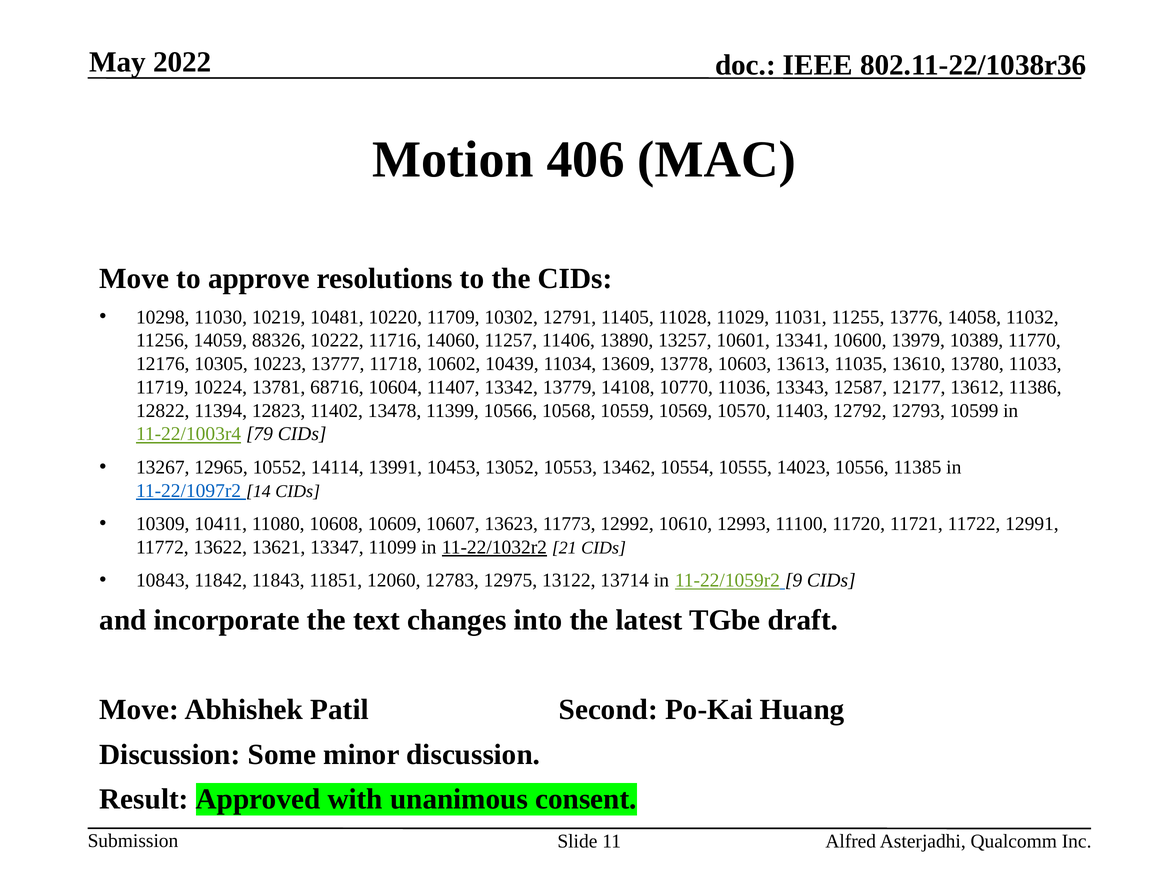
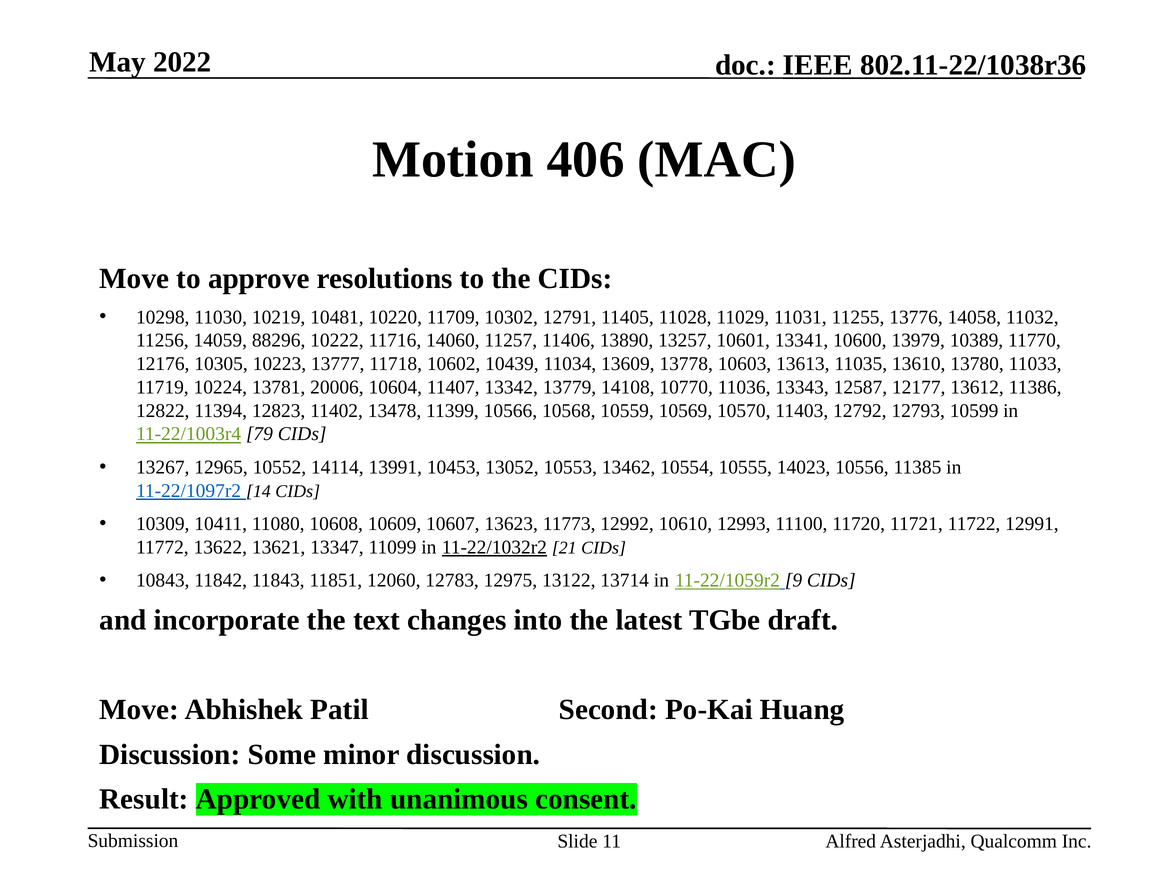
88326: 88326 -> 88296 (279, 340)
68716: 68716 -> 20006 (337, 387)
